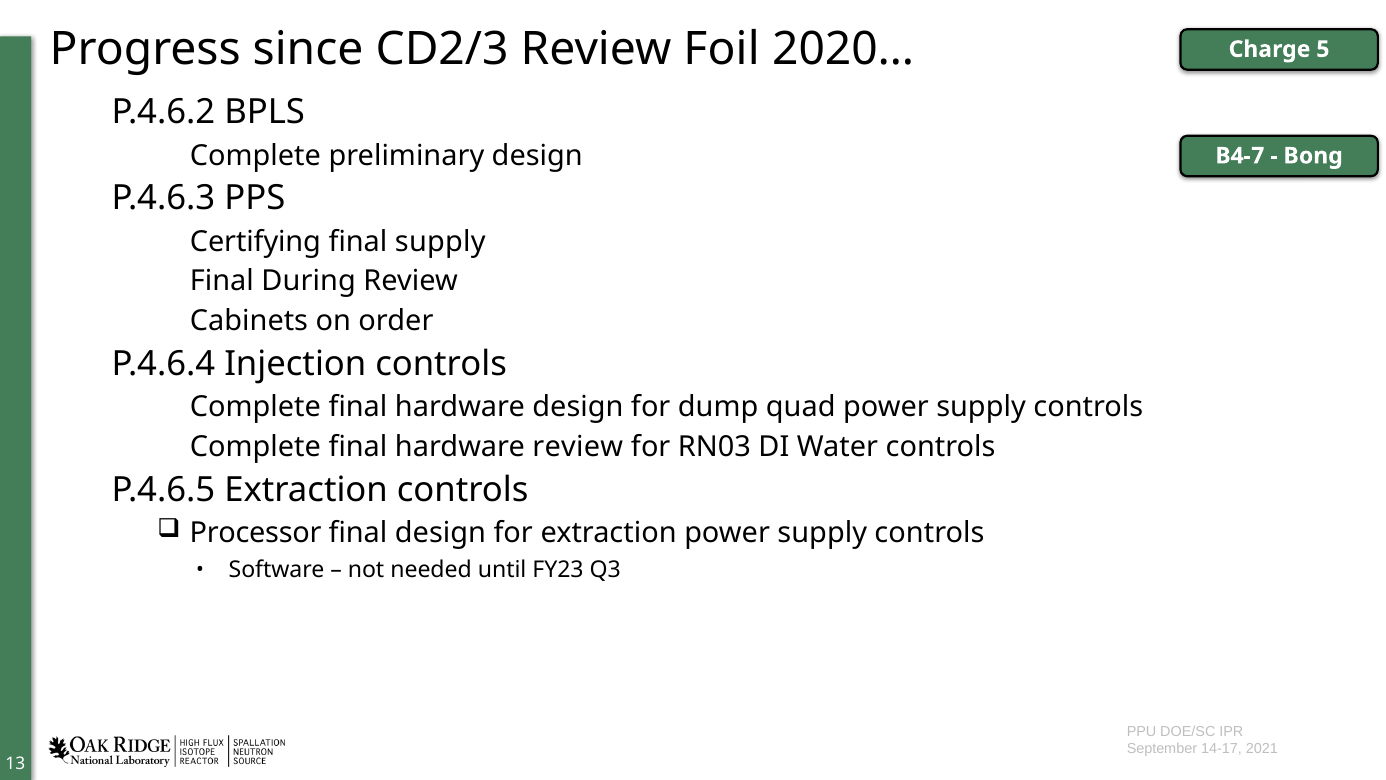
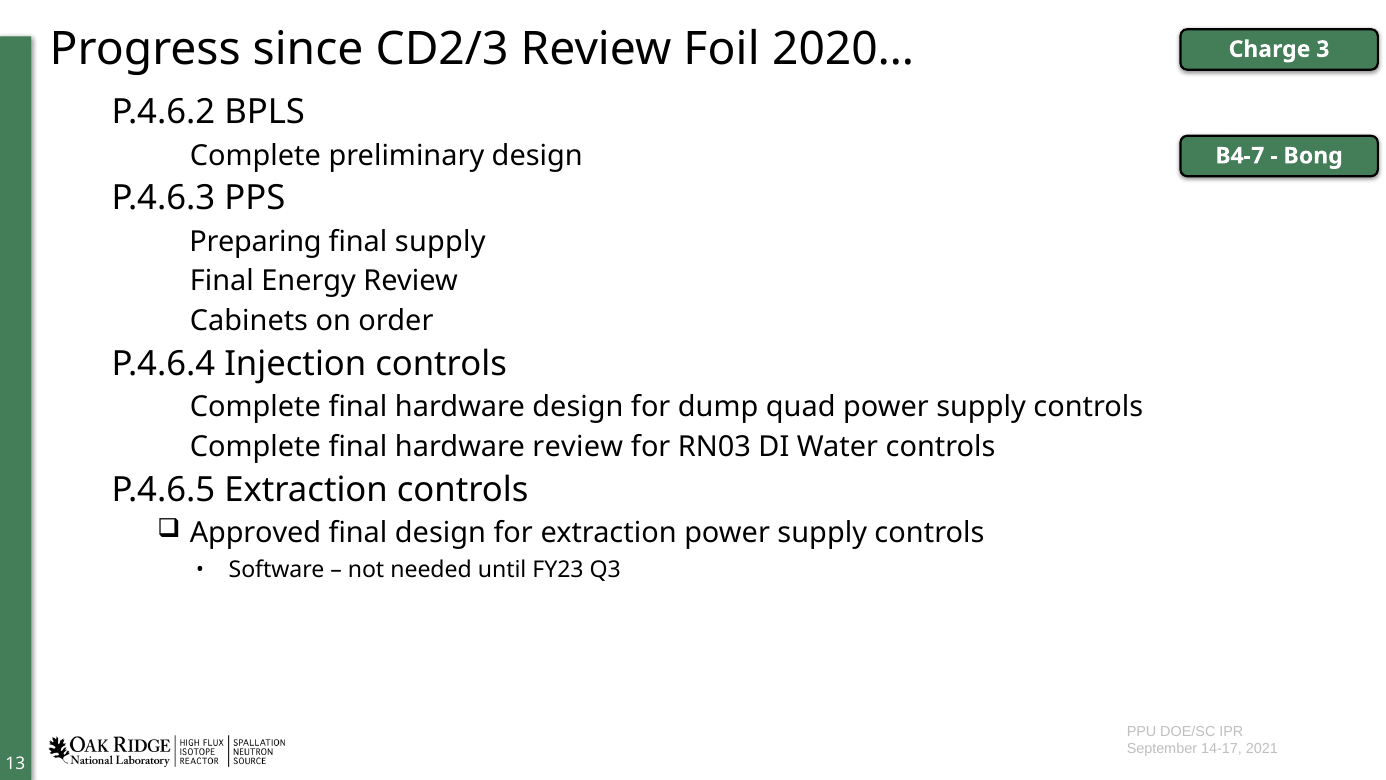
5: 5 -> 3 (1323, 49)
Certifying: Certifying -> Preparing (256, 241)
During: During -> Energy (309, 281)
Processor: Processor -> Approved (255, 533)
